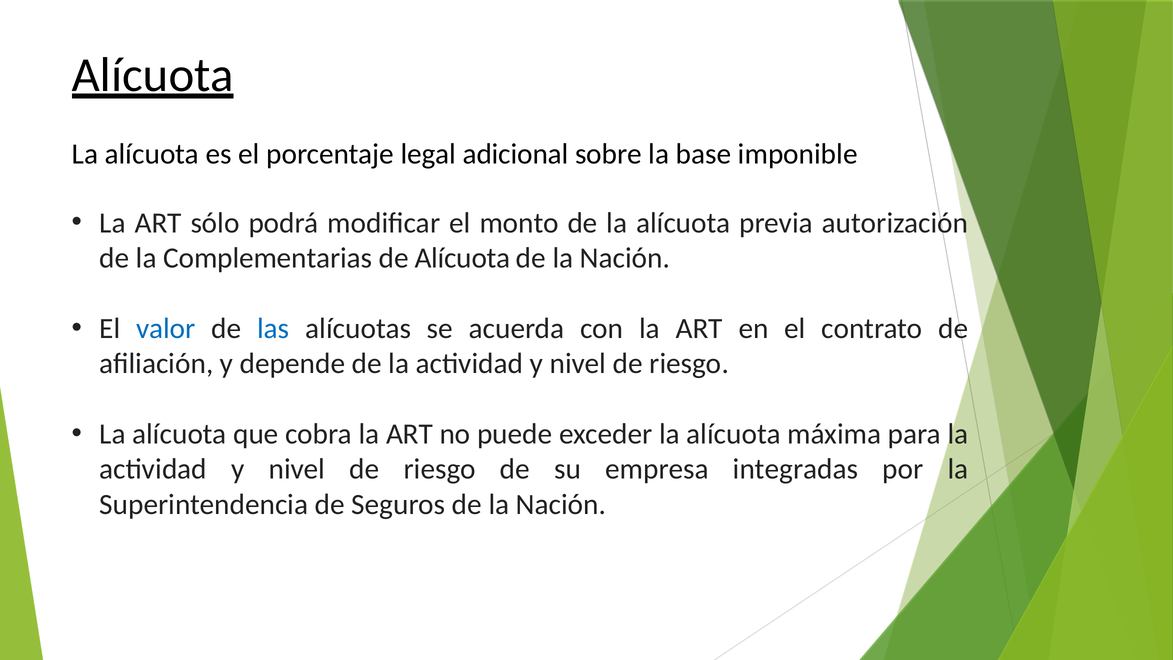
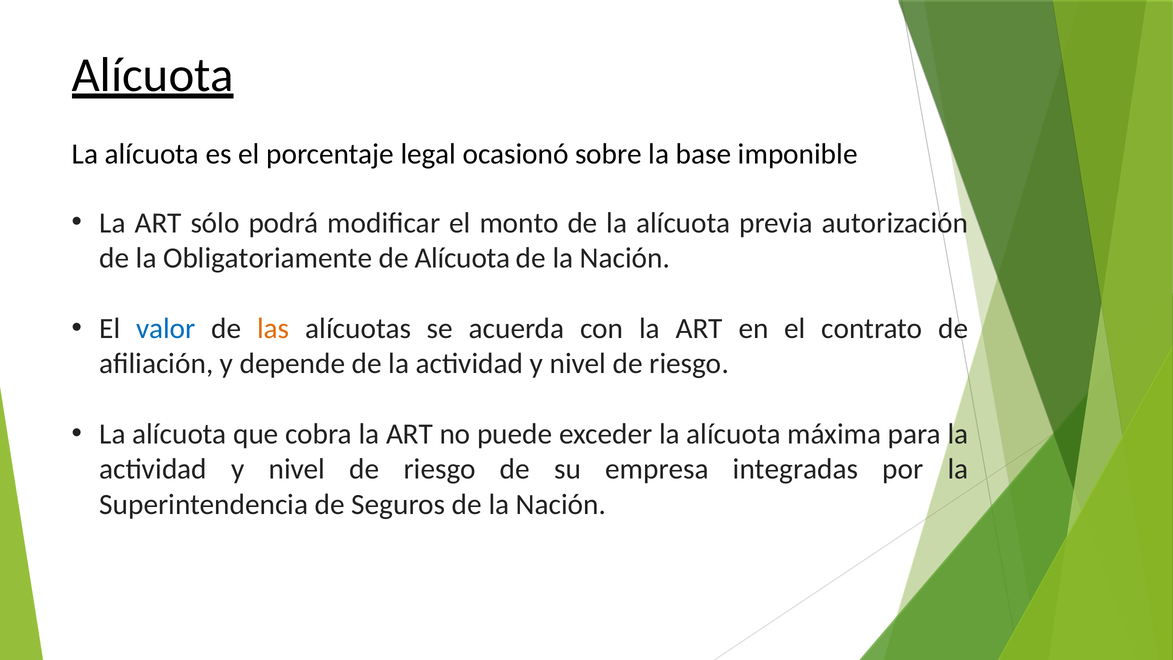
adicional: adicional -> ocasionó (516, 154)
Complementarias: Complementarias -> Obligatoriamente (268, 258)
las colour: blue -> orange (273, 328)
